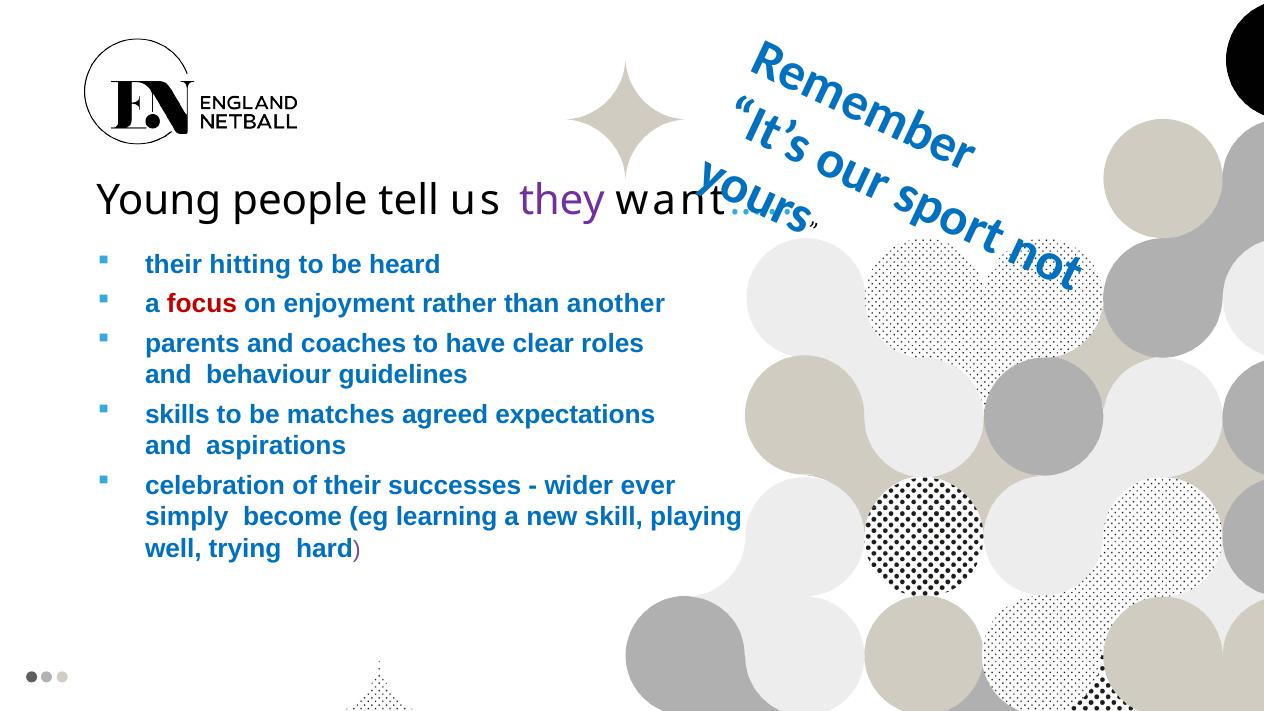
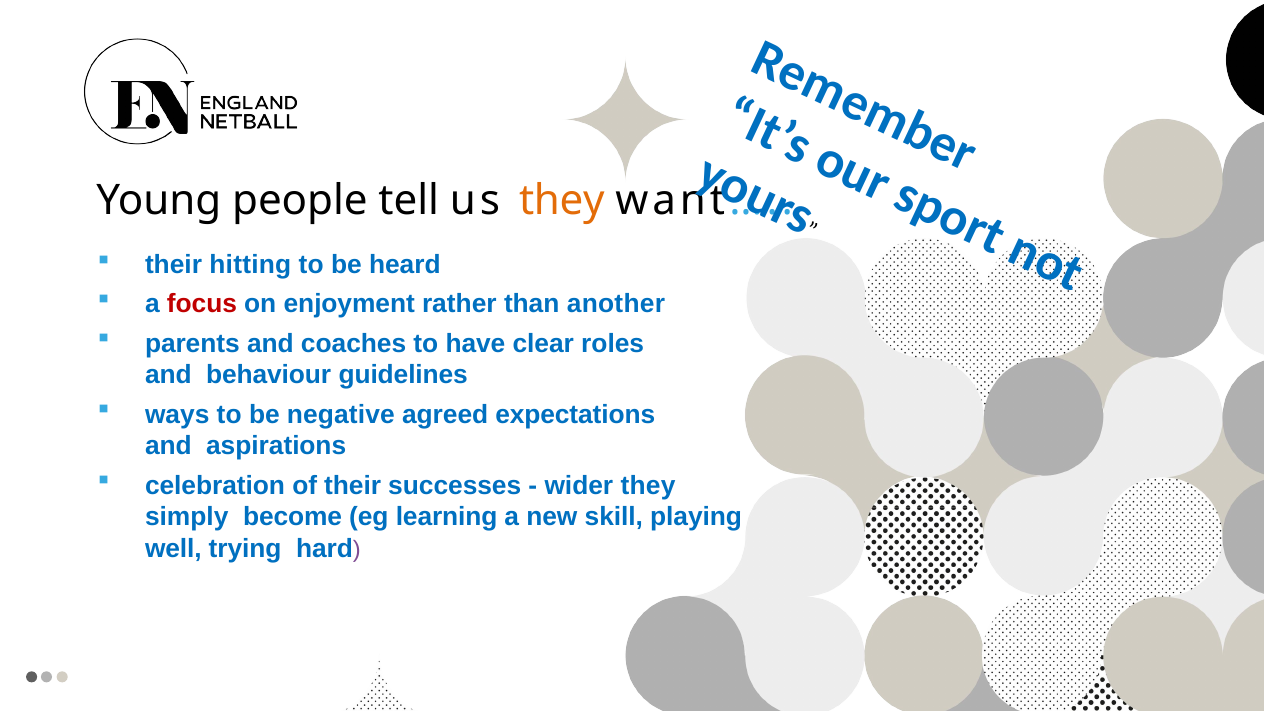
they colour: purple -> orange (562, 201)
skills: skills -> ways (177, 414)
matches: matches -> negative (341, 414)
wider ever: ever -> they (648, 485)
